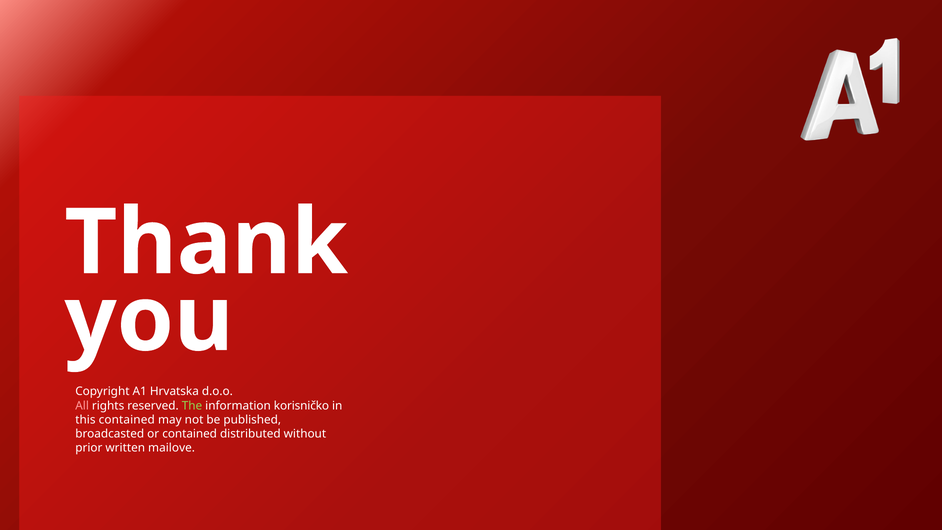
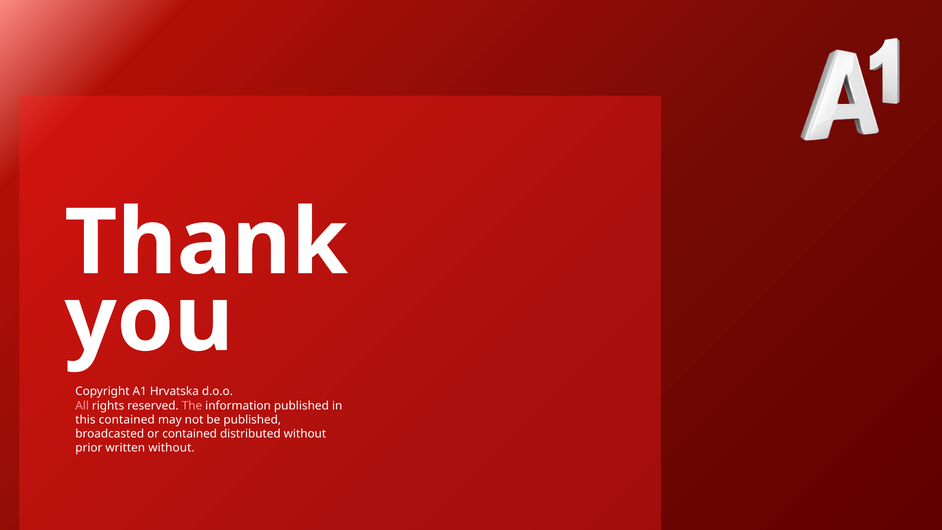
The colour: light green -> pink (192, 406)
information korisničko: korisničko -> published (301, 406)
written mailove: mailove -> without (172, 448)
